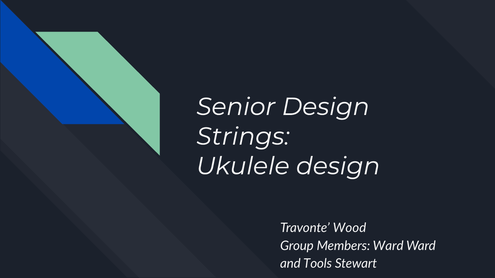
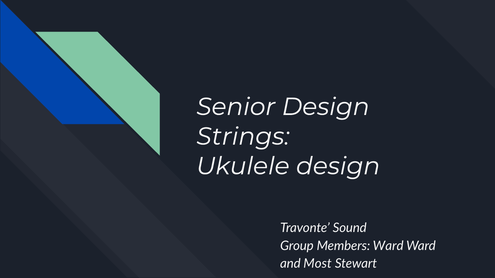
Wood: Wood -> Sound (350, 228)
Tools: Tools -> Most (318, 264)
